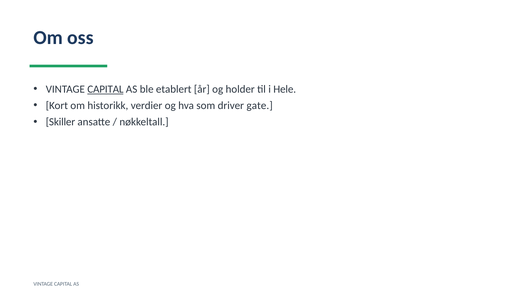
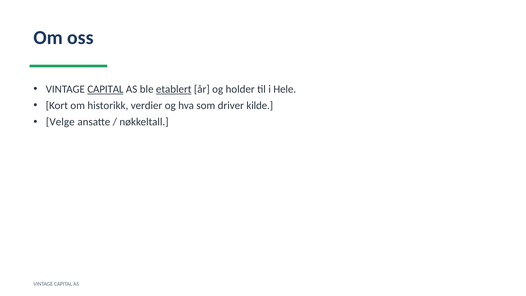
etablert underline: none -> present (174, 89)
gate: gate -> kilde (260, 106)
Skiller: Skiller -> Velge (60, 122)
